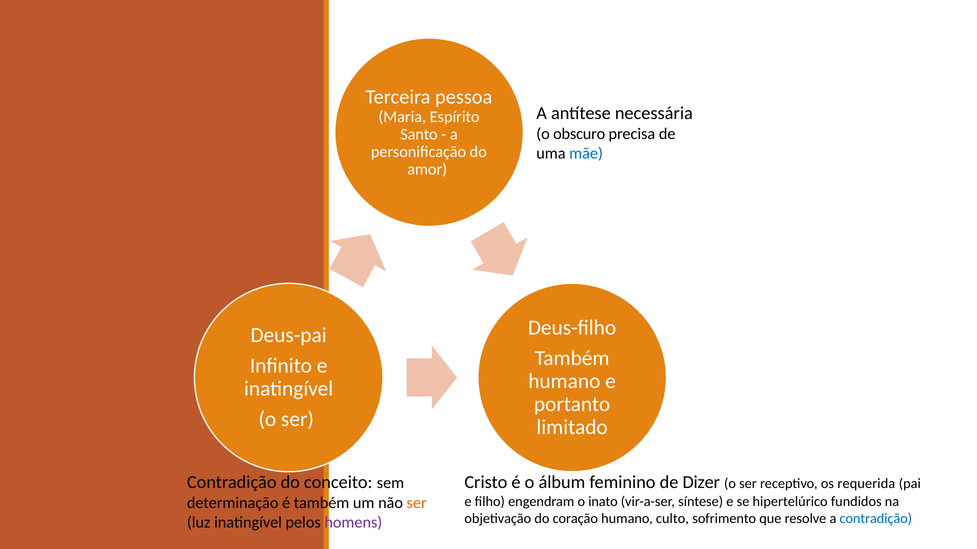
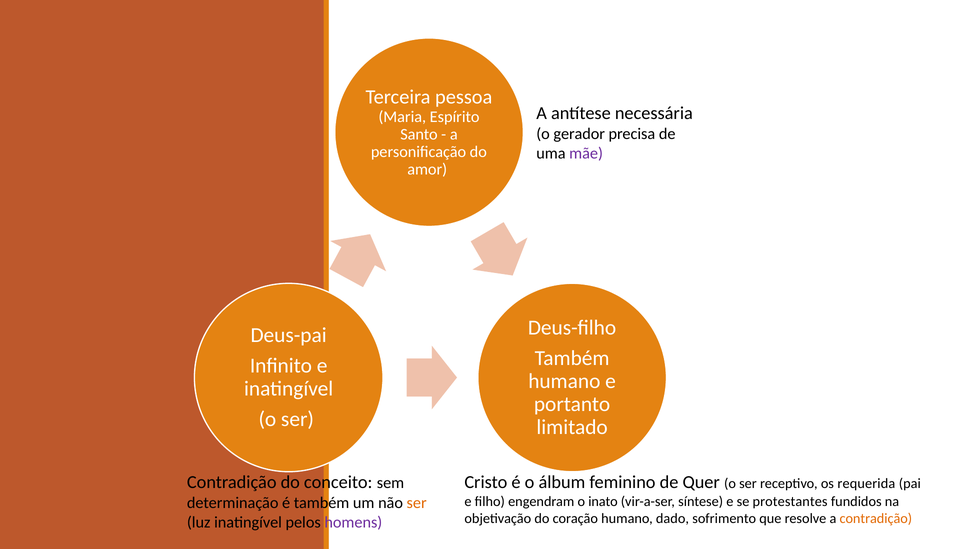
obscuro: obscuro -> gerador (579, 134)
mãe colour: blue -> purple (586, 154)
Dizer: Dizer -> Quer (701, 483)
hipertelúrico: hipertelúrico -> protestantes (790, 502)
culto: culto -> dado (672, 519)
contradição colour: blue -> orange (876, 519)
